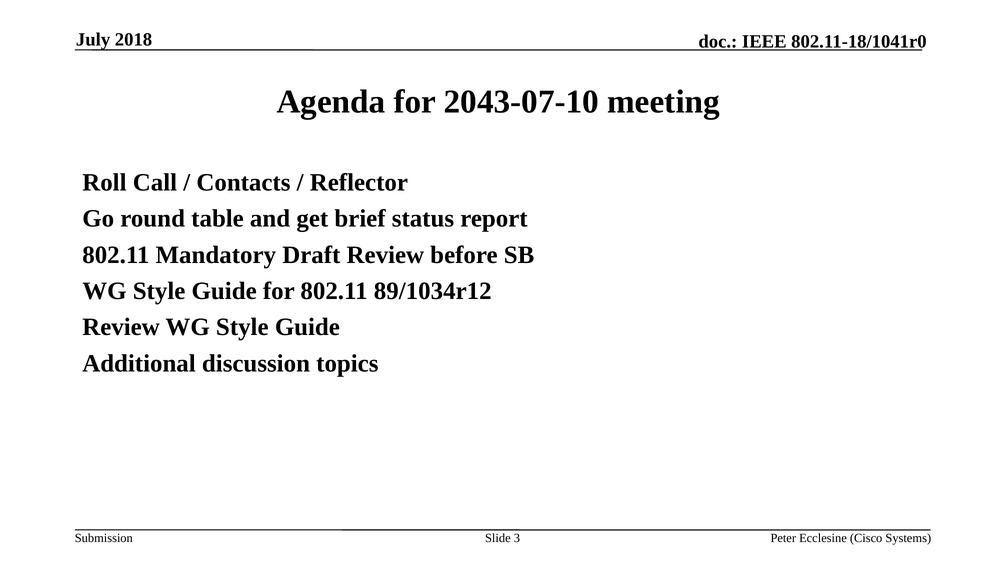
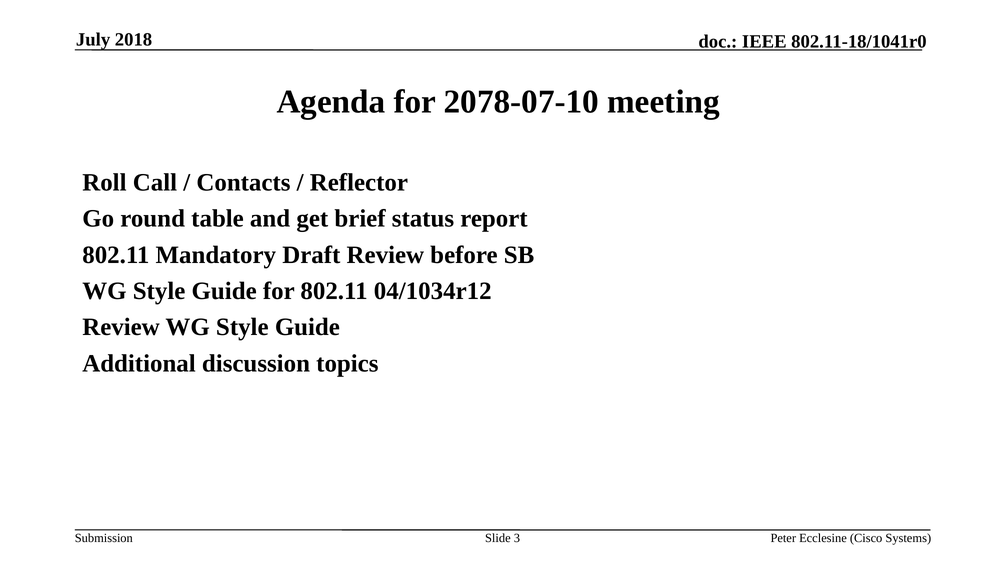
2043-07-10: 2043-07-10 -> 2078-07-10 (521, 102)
89/1034r12: 89/1034r12 -> 04/1034r12 (433, 291)
